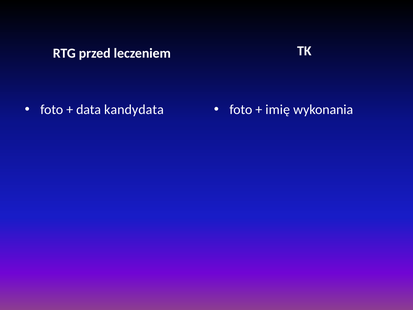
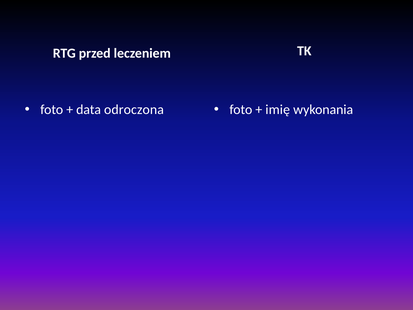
kandydata: kandydata -> odroczona (134, 110)
